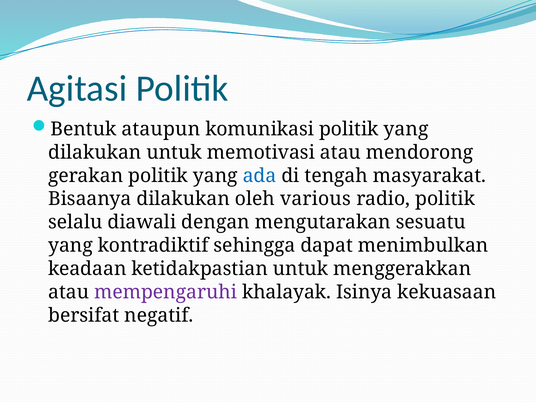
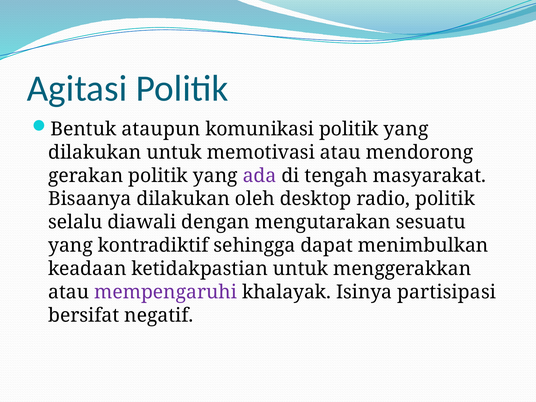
ada colour: blue -> purple (260, 176)
various: various -> desktop (316, 199)
kekuasaan: kekuasaan -> partisipasi (447, 292)
